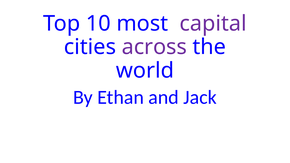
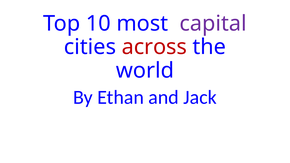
across colour: purple -> red (154, 47)
